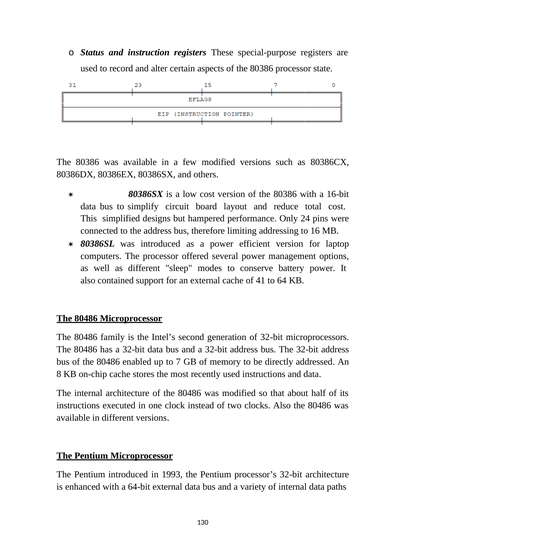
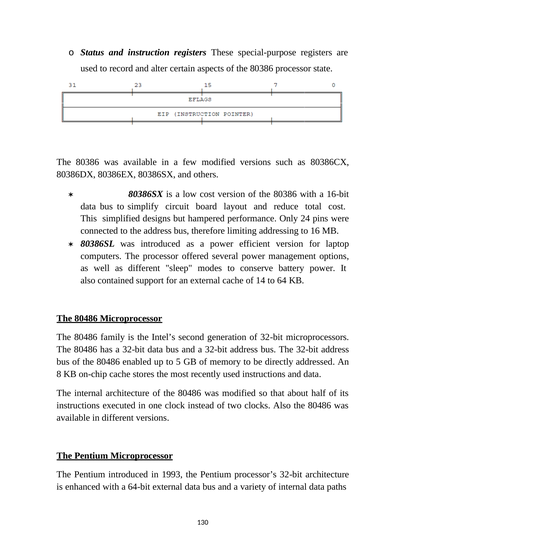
41: 41 -> 14 (261, 281)
7: 7 -> 5 (178, 362)
